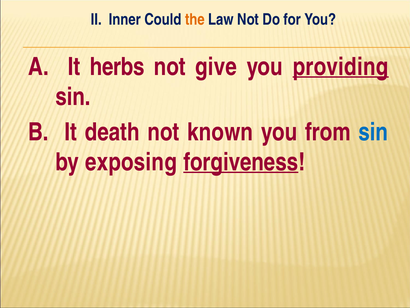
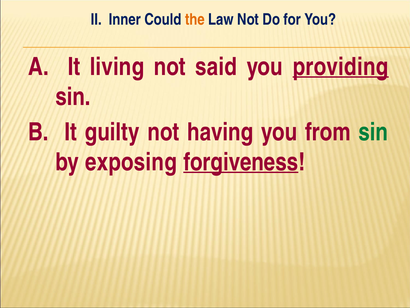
herbs: herbs -> living (117, 67)
give: give -> said (216, 67)
death: death -> guilty (112, 132)
known: known -> having (220, 132)
sin colour: blue -> green (373, 132)
